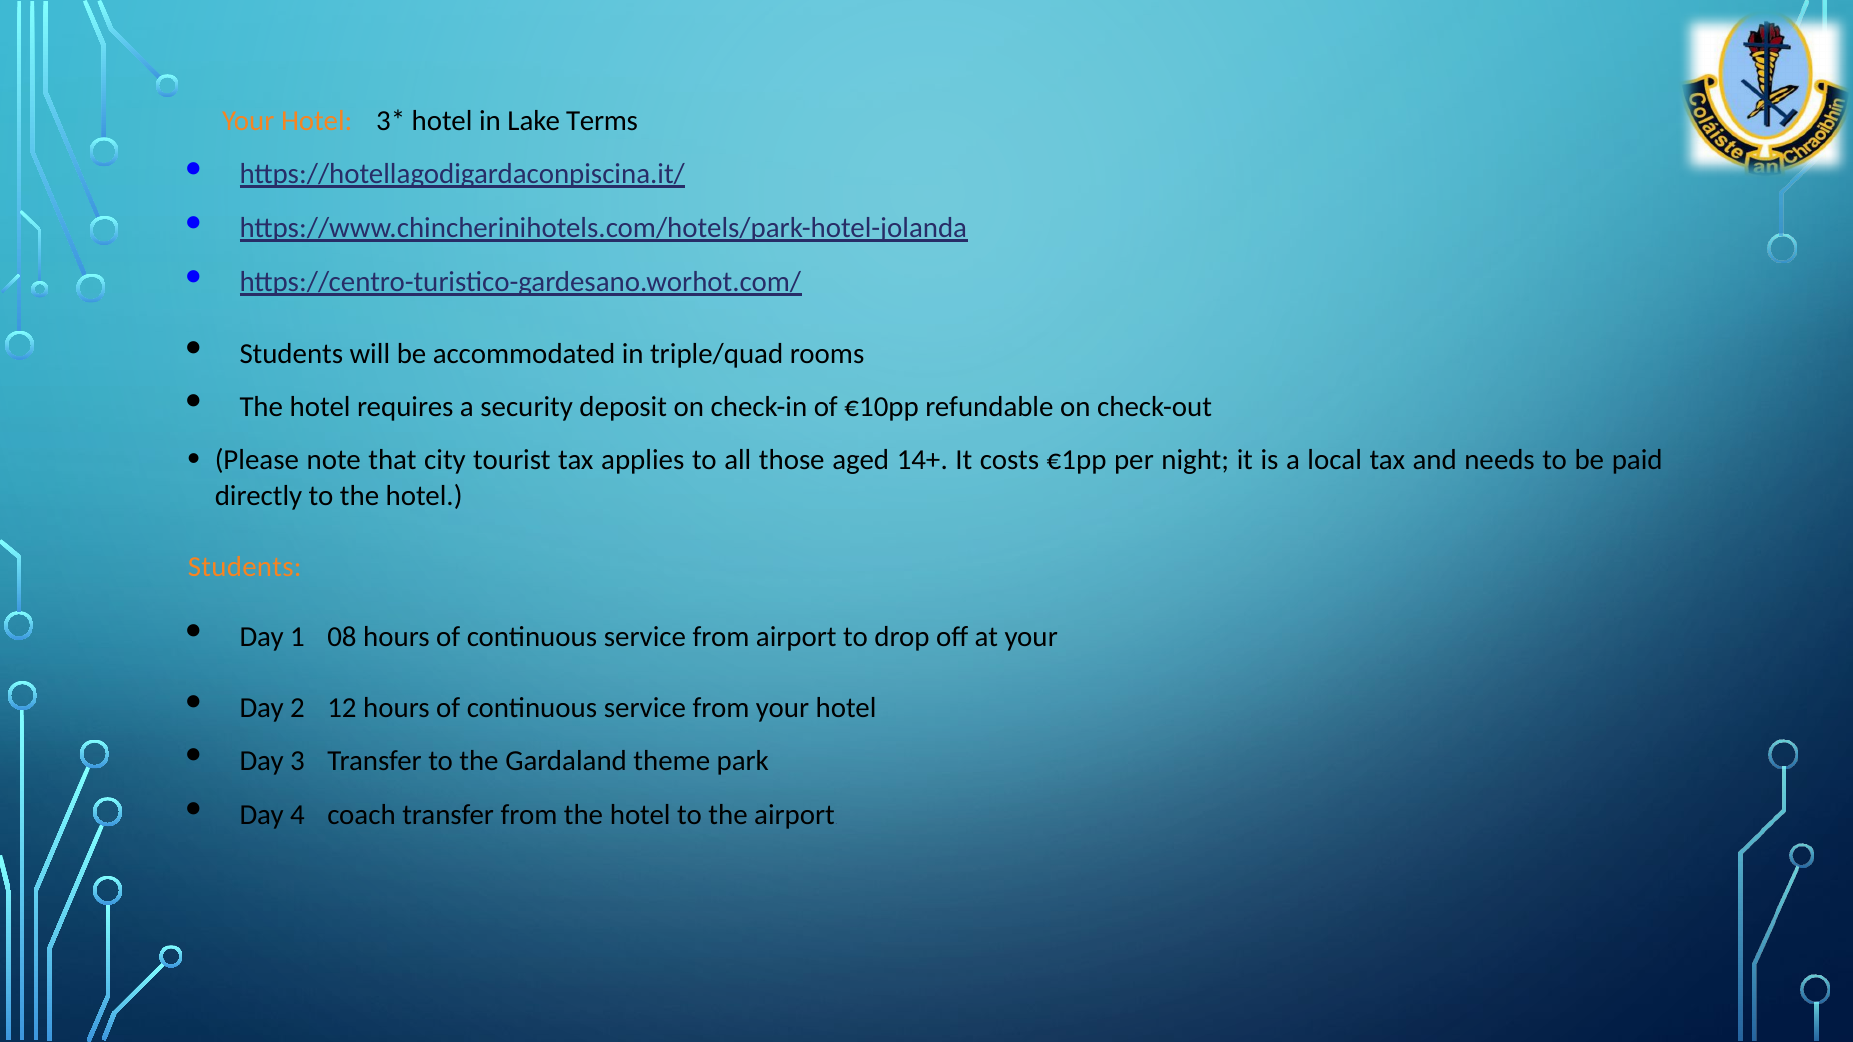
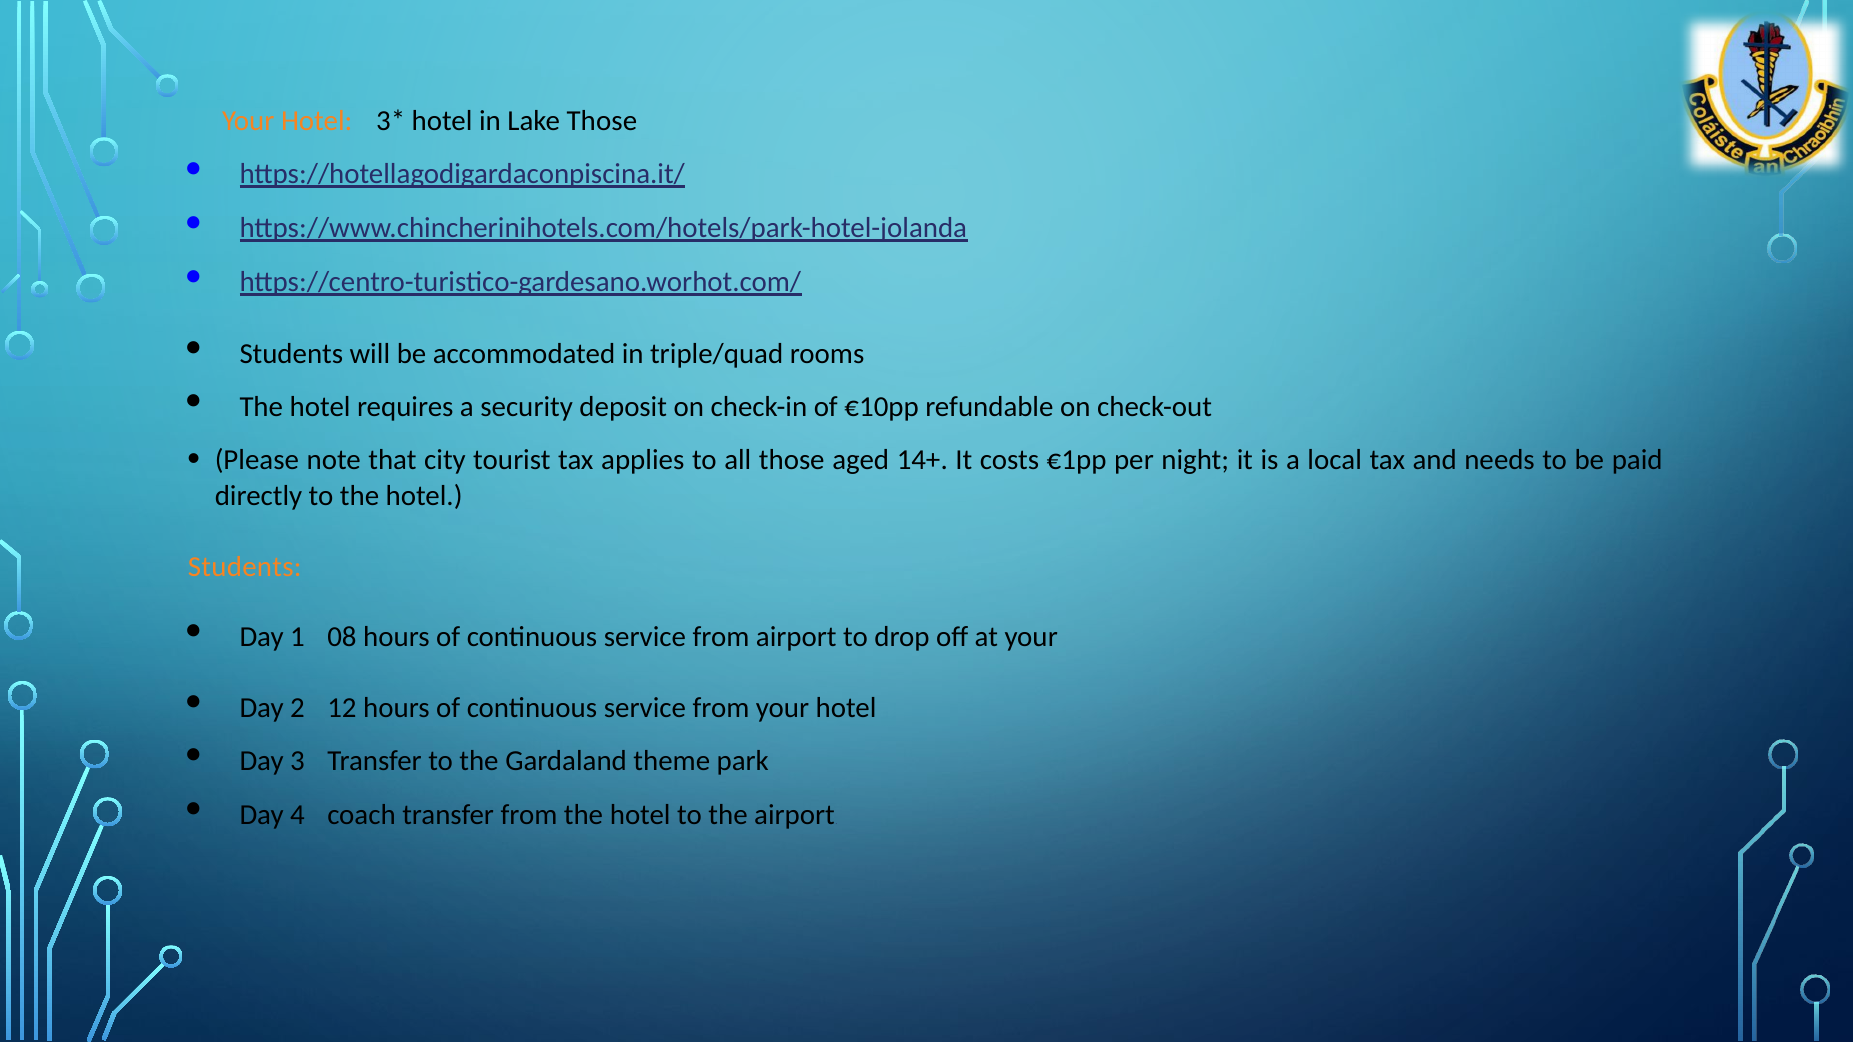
Lake Terms: Terms -> Those (602, 121)
